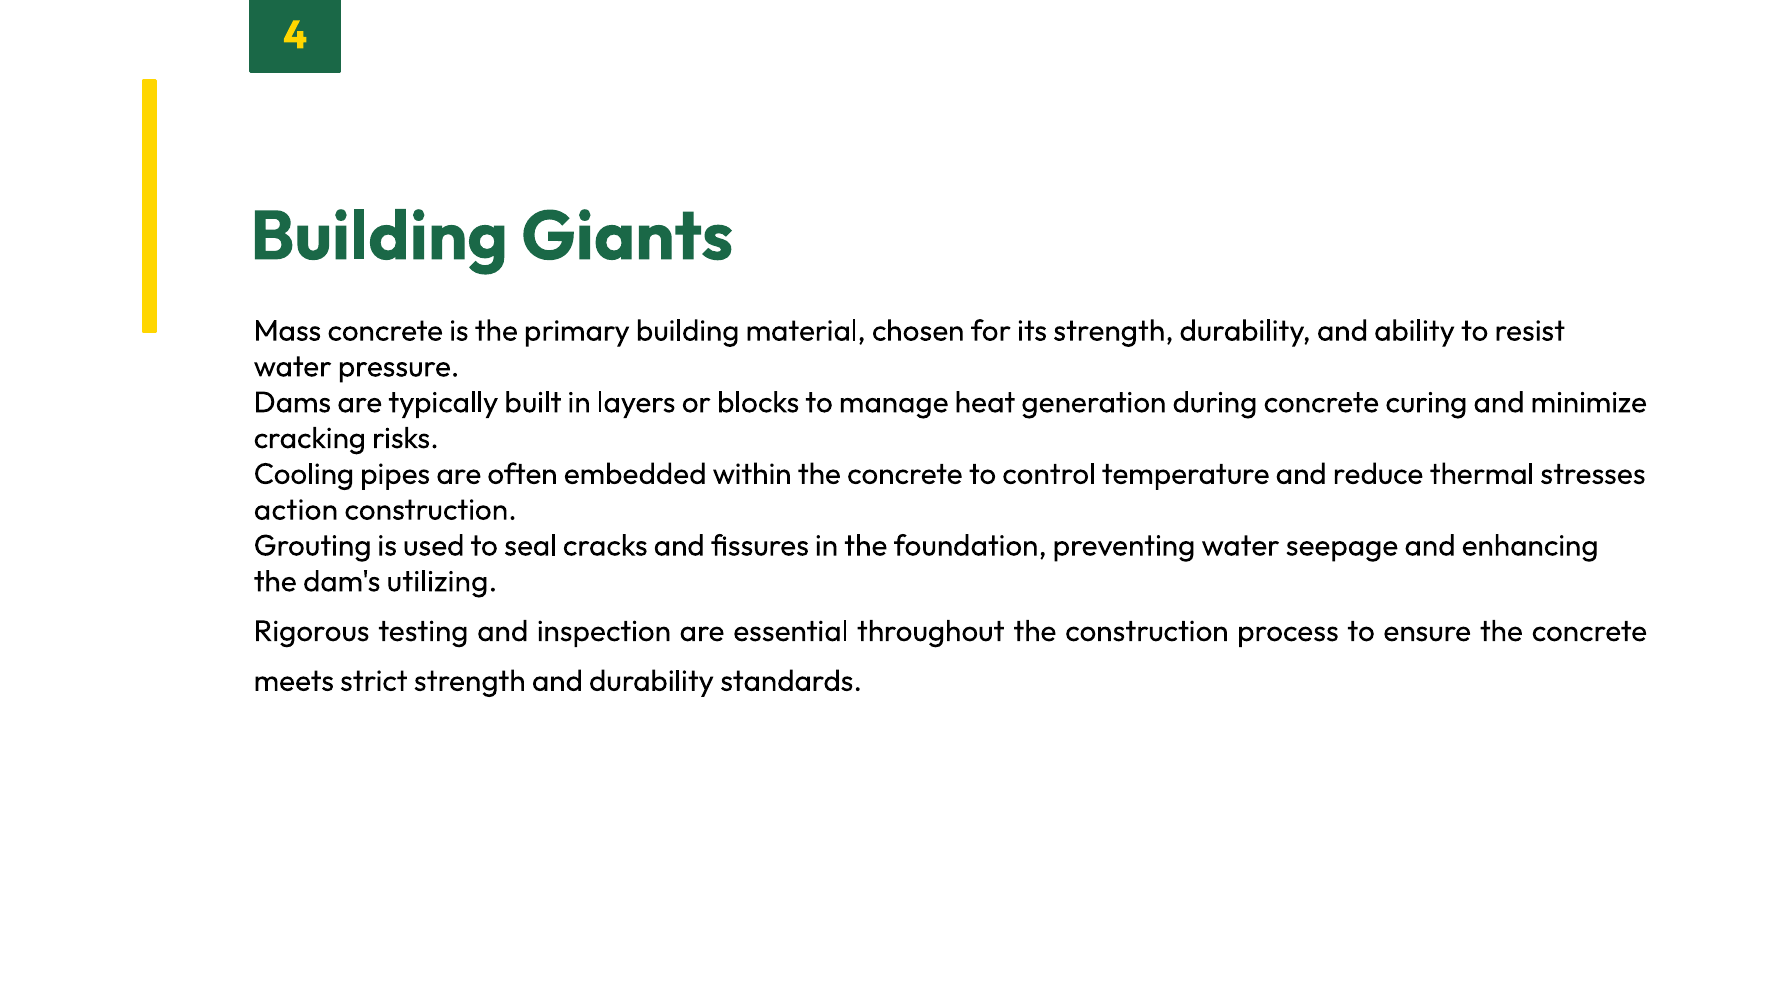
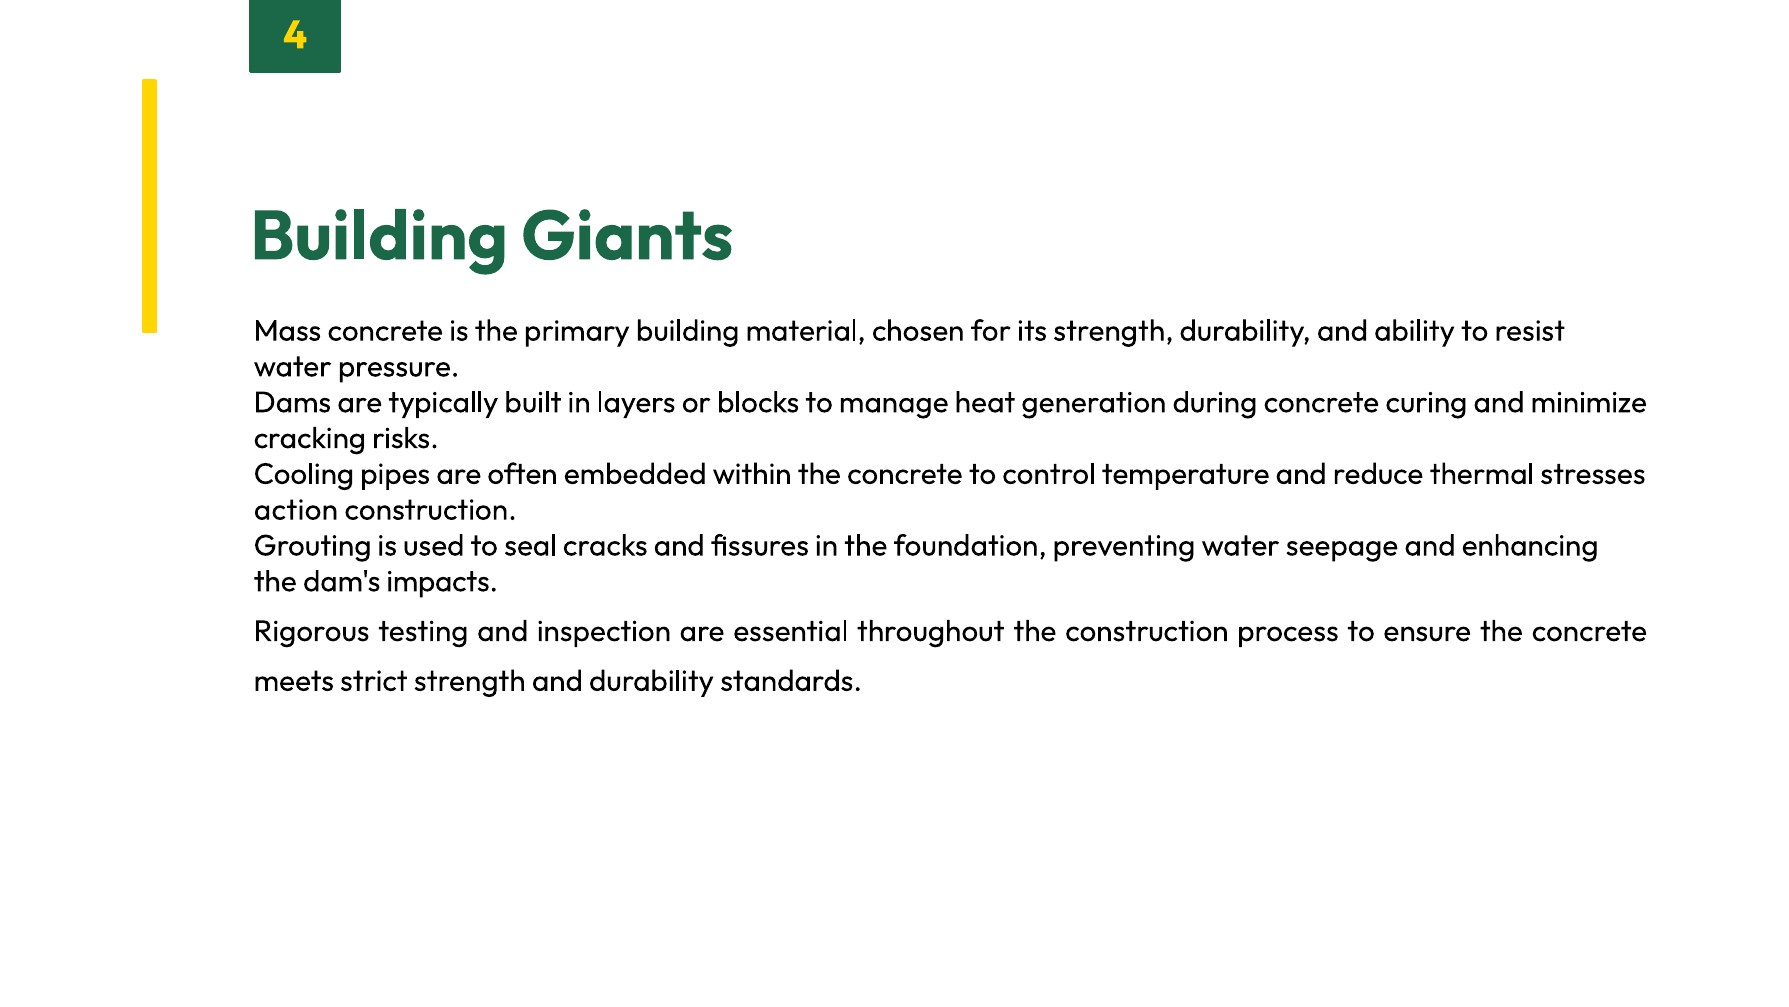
utilizing: utilizing -> impacts (442, 581)
